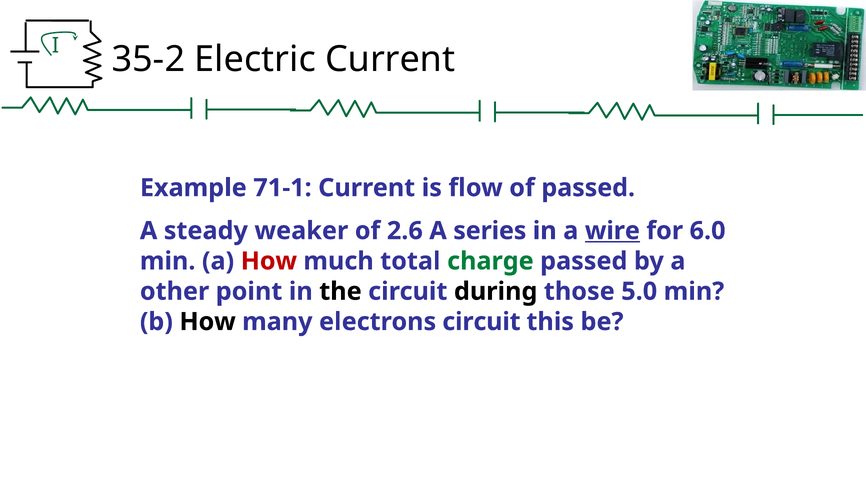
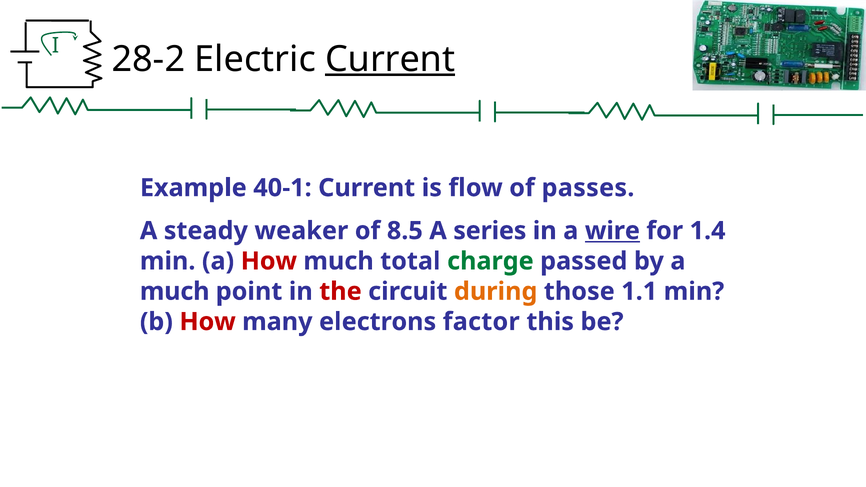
35-2: 35-2 -> 28-2 (148, 59)
Current underline: none -> present (390, 59)
71-1: 71-1 -> 40-1 (282, 188)
of passed: passed -> passes (588, 188)
2.6: 2.6 -> 8.5 (405, 231)
6.0: 6.0 -> 1.4 (708, 231)
other: other -> much (175, 292)
the colour: black -> red (340, 292)
during colour: black -> orange (496, 292)
5.0: 5.0 -> 1.1 (639, 292)
How colour: black -> red (208, 322)
electrons circuit: circuit -> factor (481, 322)
